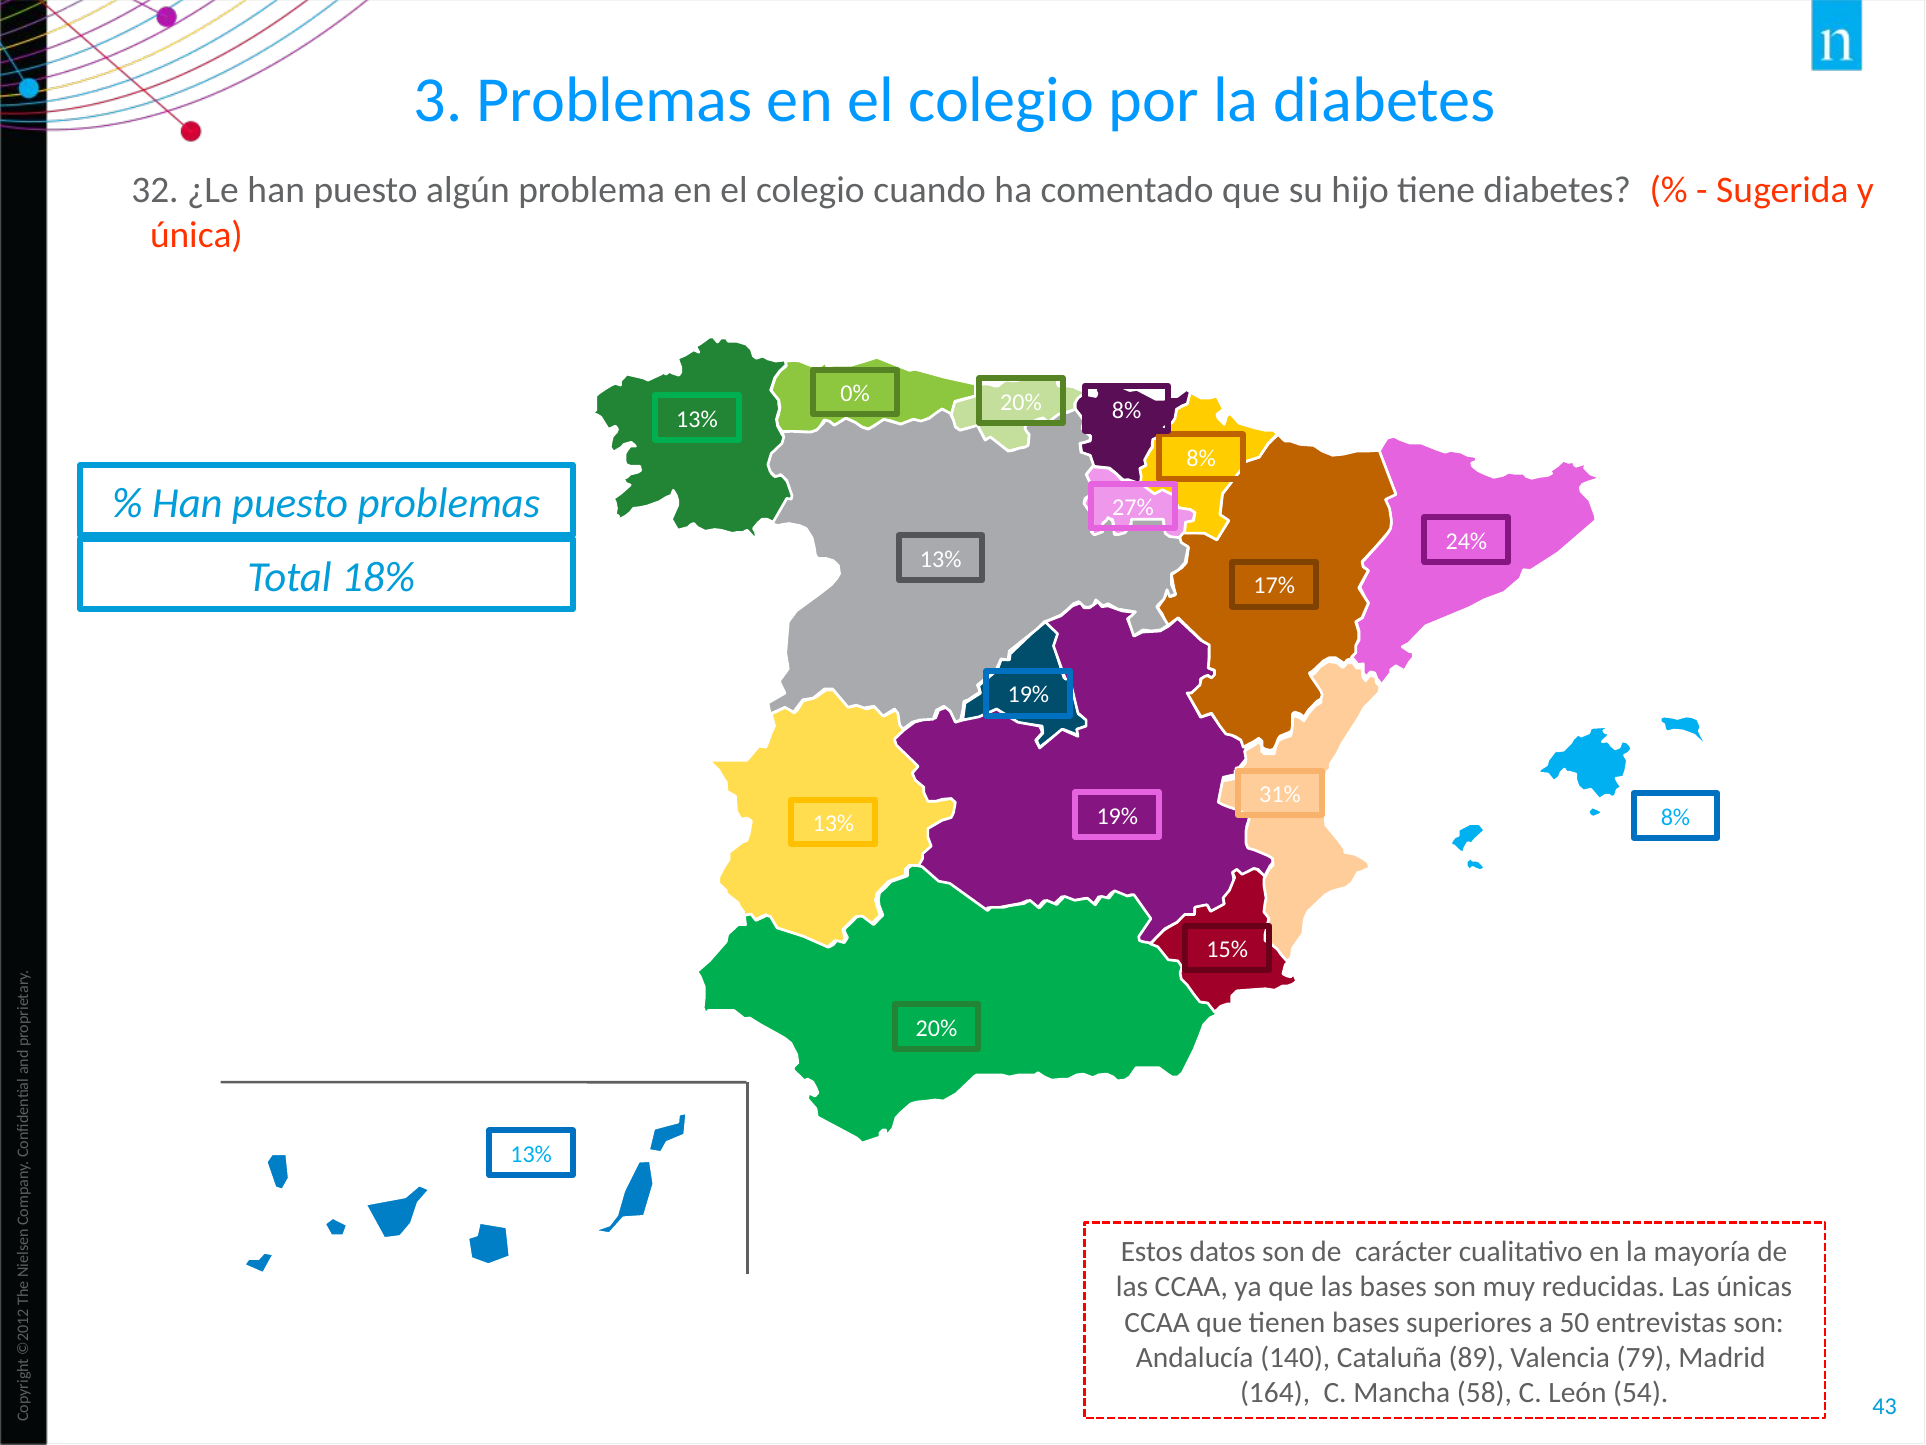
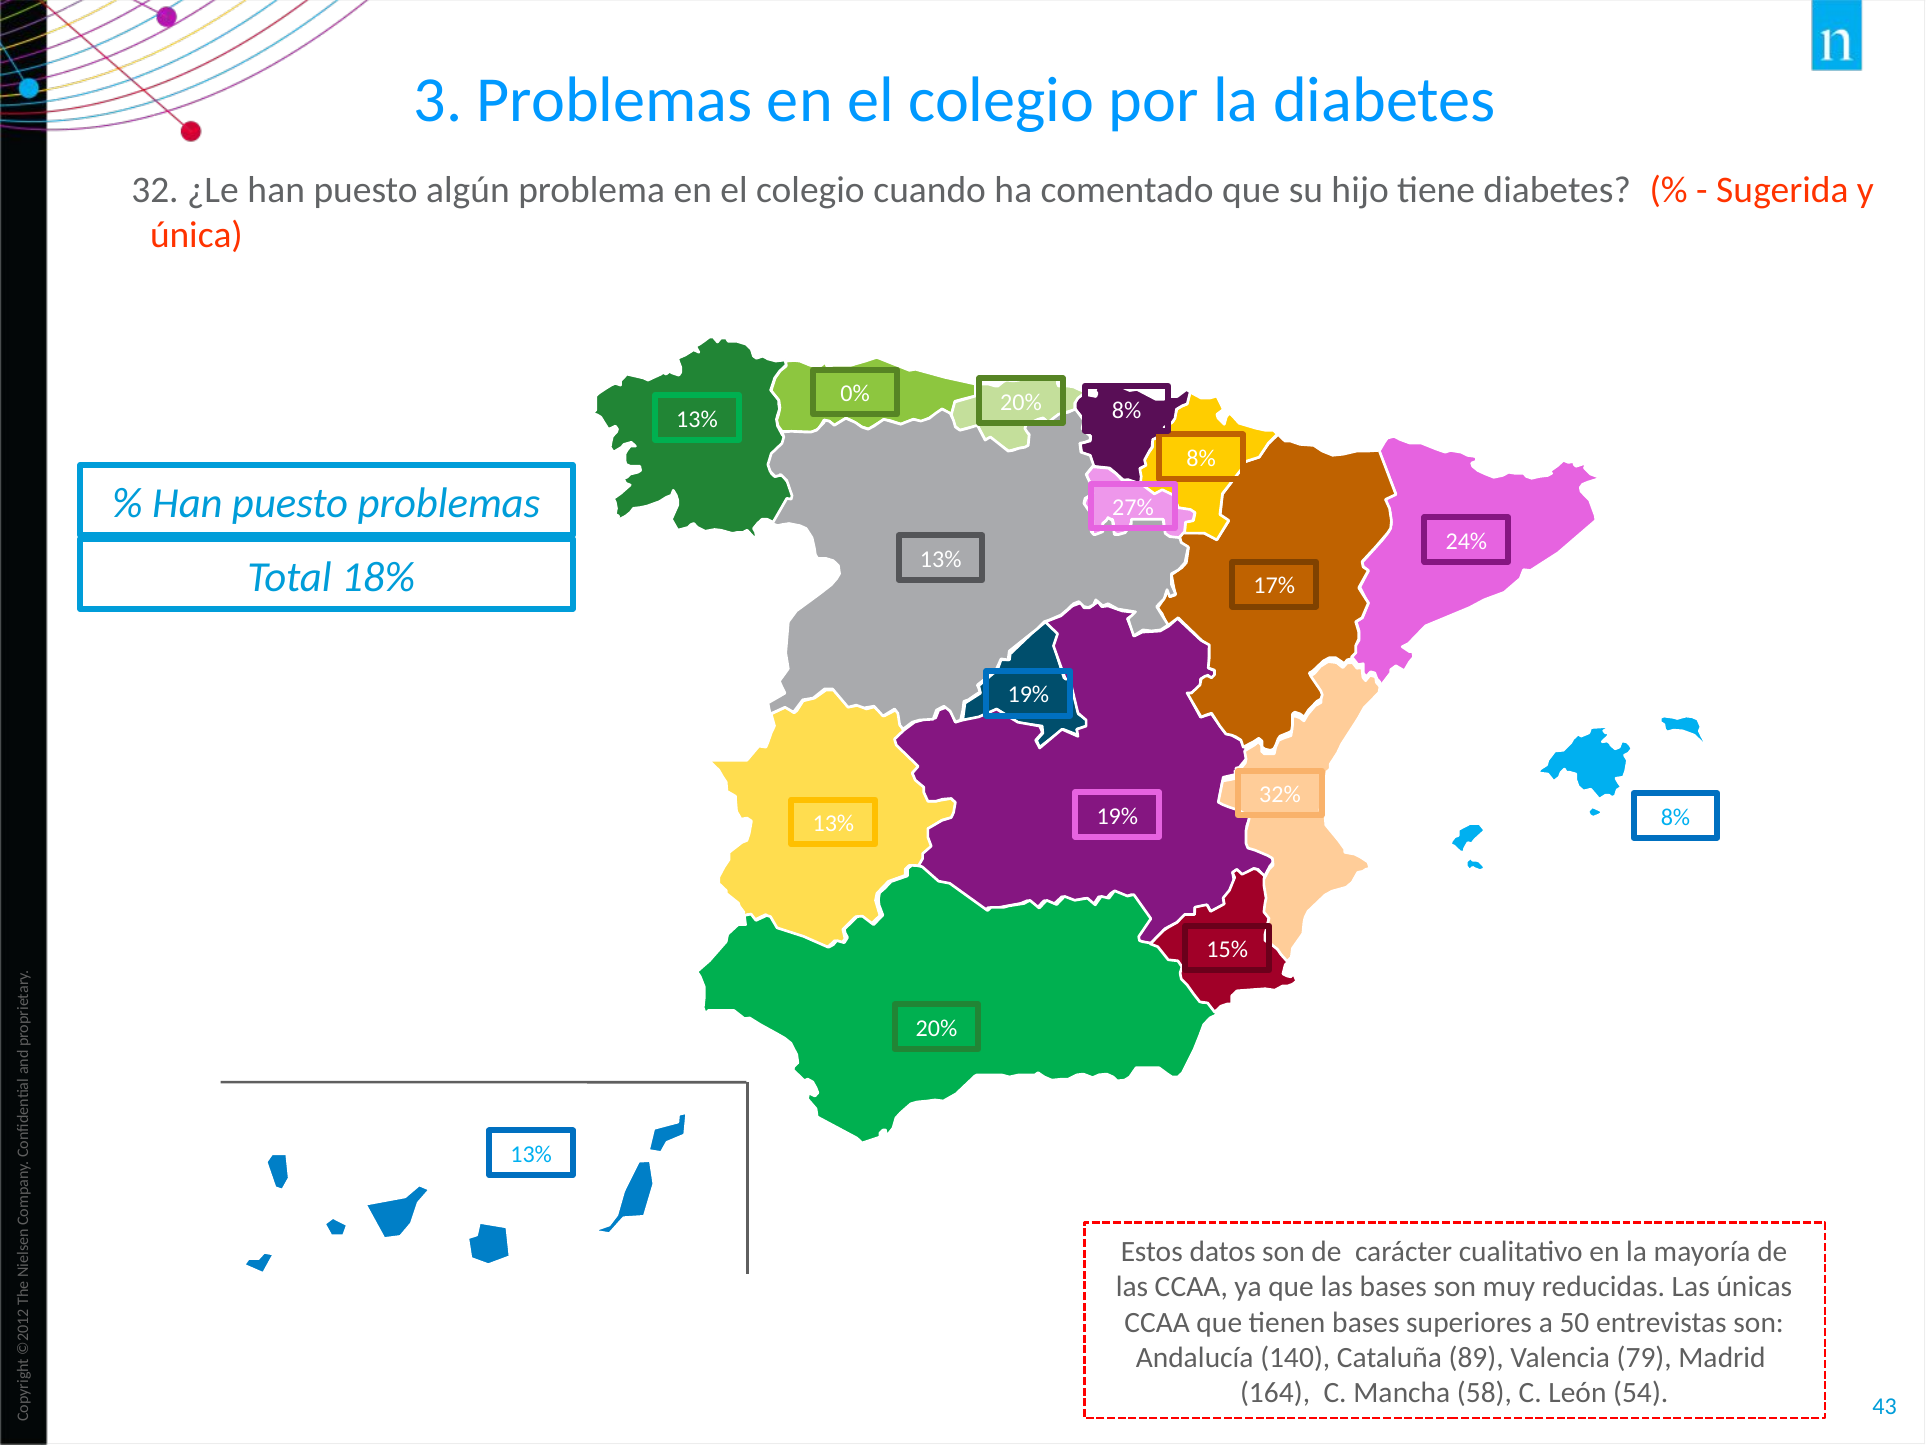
31%: 31% -> 32% (1280, 795)
